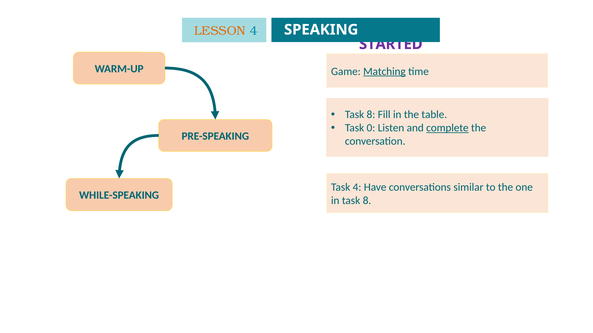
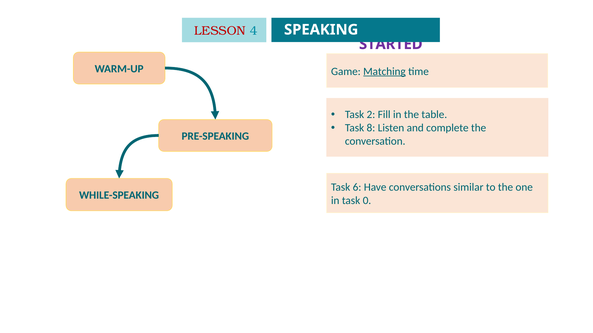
LESSON colour: orange -> red (220, 31)
8: 8 -> 2 (371, 115)
0: 0 -> 8 (371, 128)
complete underline: present -> none (447, 128)
Task 4: 4 -> 6 (357, 188)
in task 8: 8 -> 0 (367, 201)
